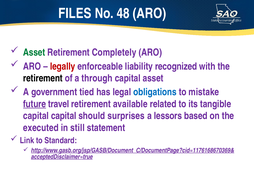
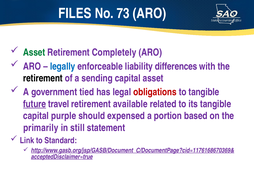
48: 48 -> 73 (123, 13)
legally colour: red -> blue (63, 66)
recognized: recognized -> differences (176, 66)
through: through -> sending (97, 78)
obligations colour: blue -> red (155, 92)
to mistake: mistake -> tangible (204, 92)
capital capital: capital -> purple (64, 116)
surprises: surprises -> expensed (126, 116)
lessors: lessors -> portion (168, 116)
executed: executed -> primarily (41, 127)
